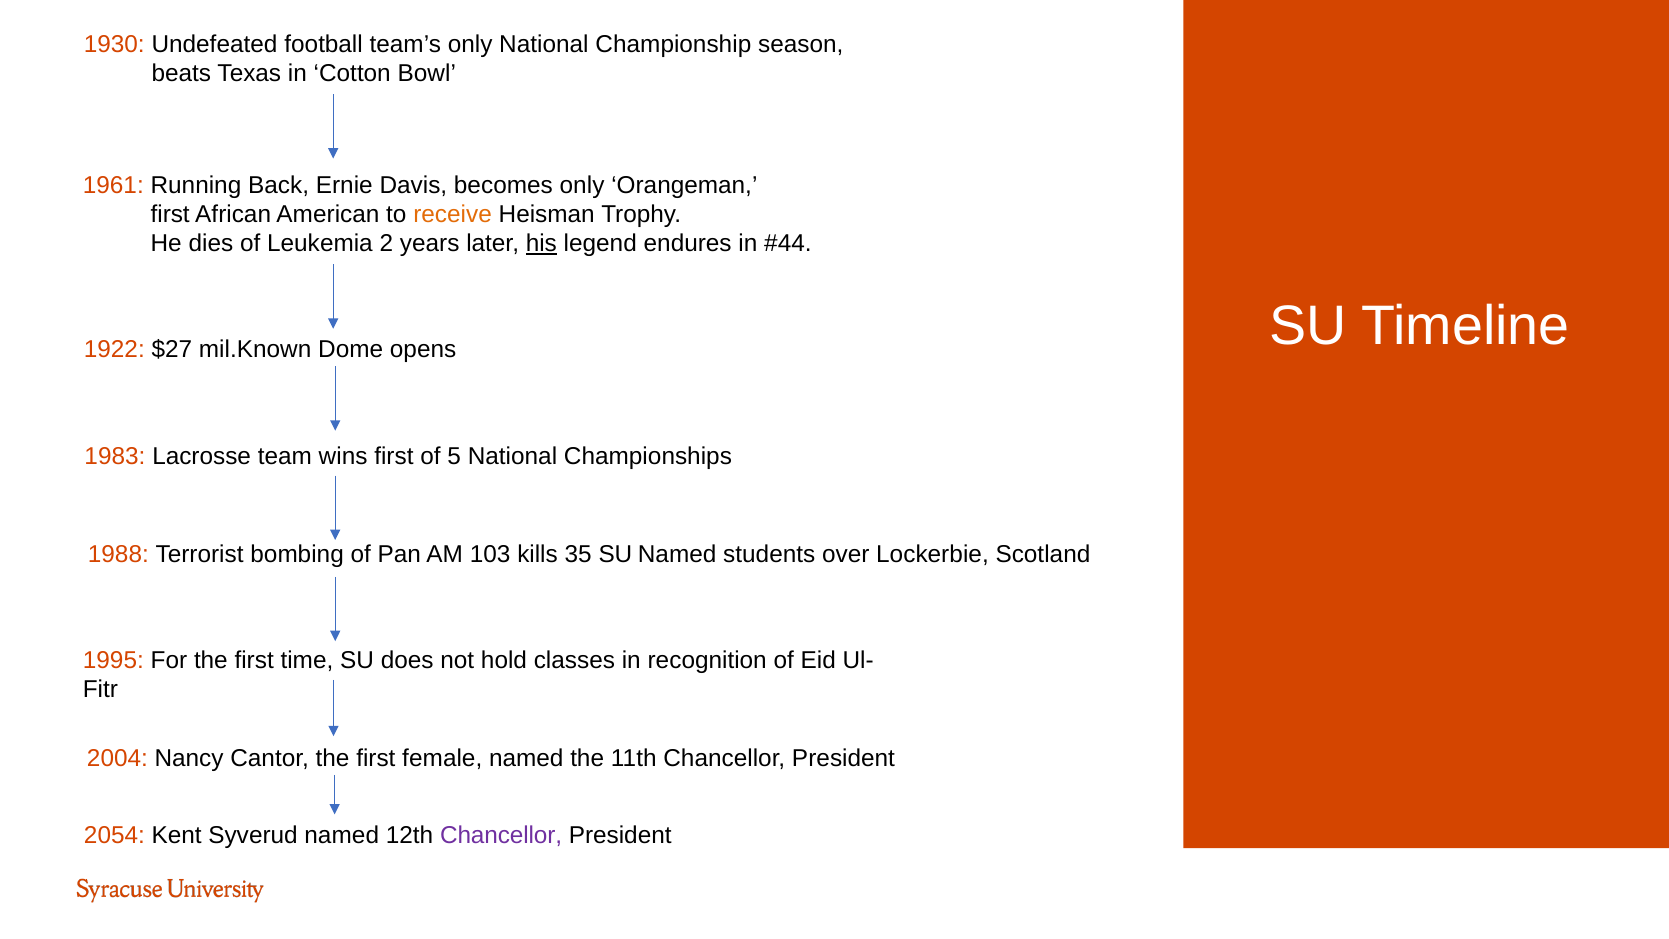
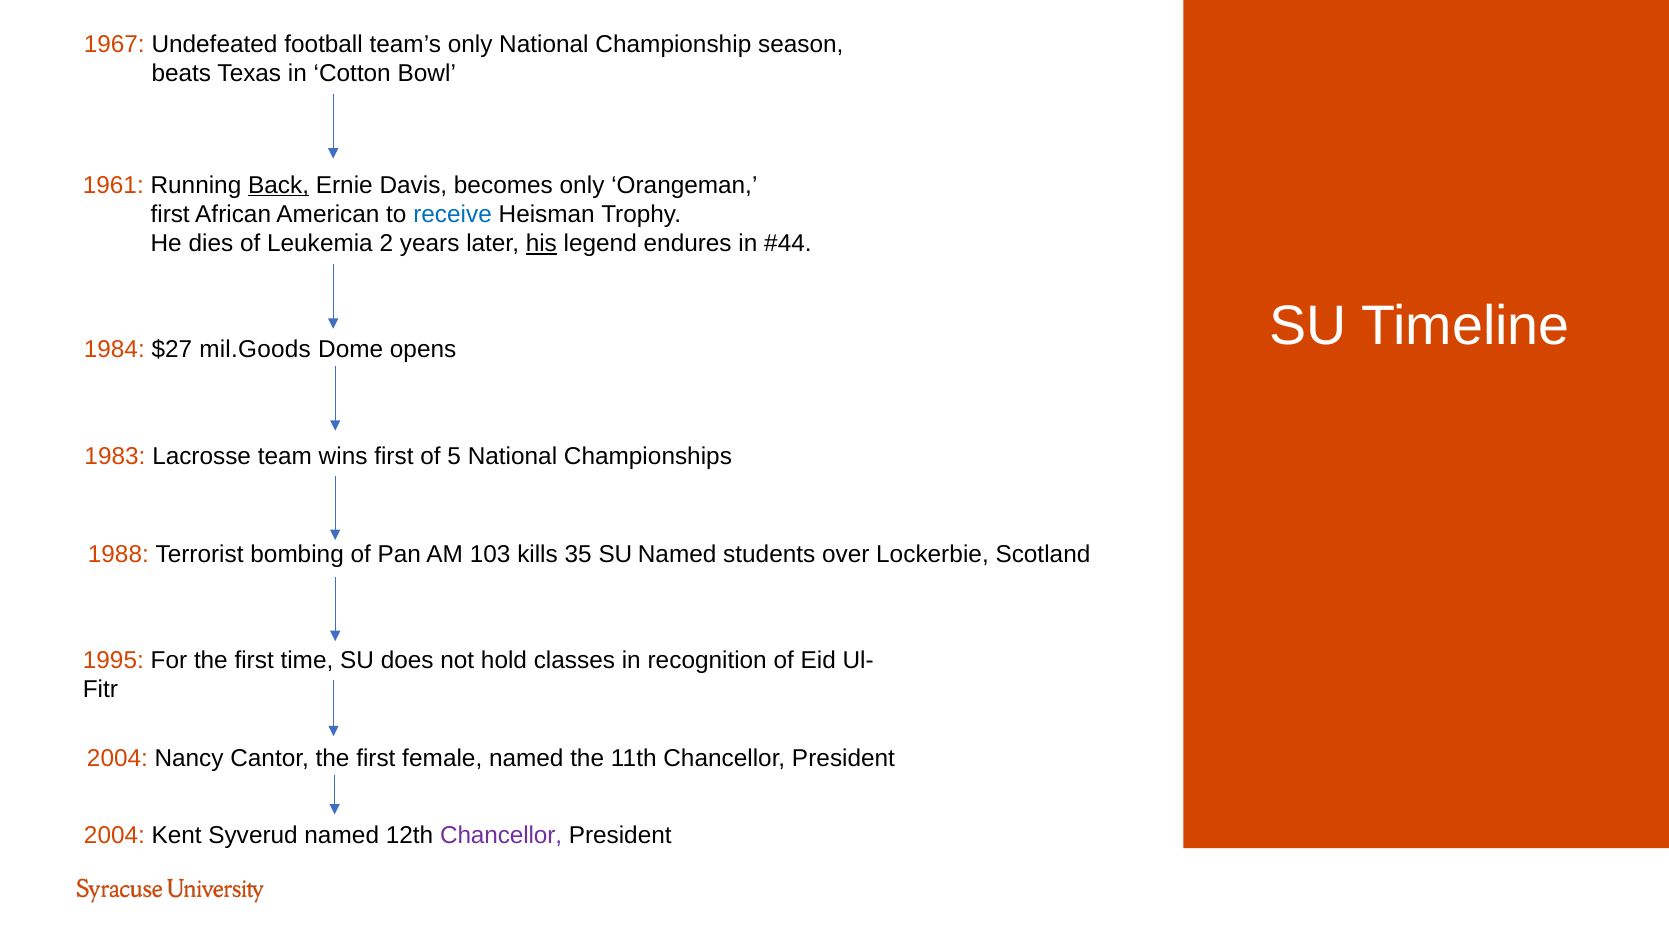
1930: 1930 -> 1967 (114, 44)
Back underline: none -> present (279, 185)
receive colour: orange -> blue (453, 214)
1922: 1922 -> 1984 (114, 350)
mil.Known: mil.Known -> mil.Goods (255, 350)
2054: 2054 -> 2004 (114, 835)
